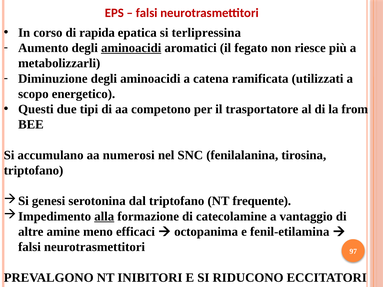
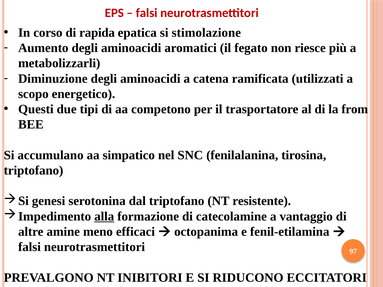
terlipressina: terlipressina -> stimolazione (206, 33)
aminoacidi underline: present -> none (131, 48)
numerosi: numerosi -> simpatico (129, 155)
frequente: frequente -> resistente (262, 201)
